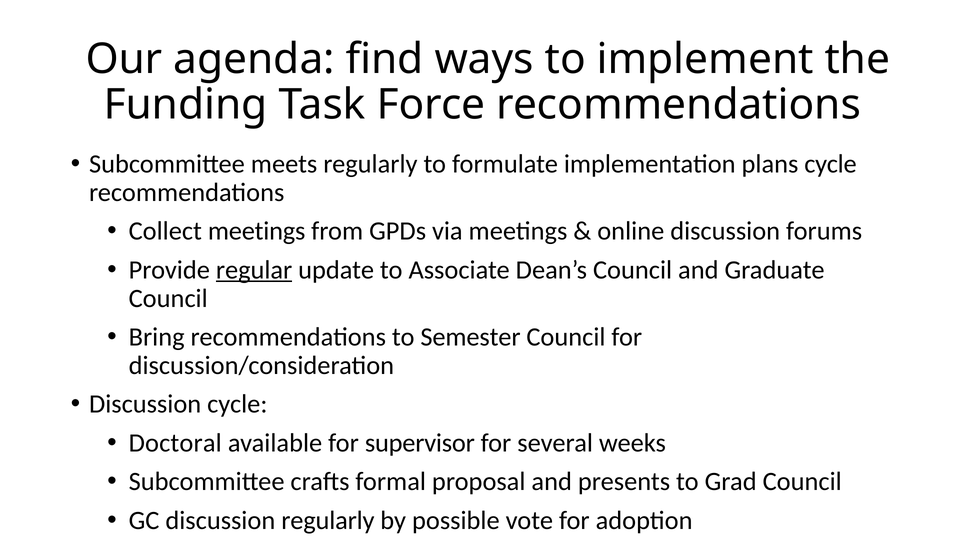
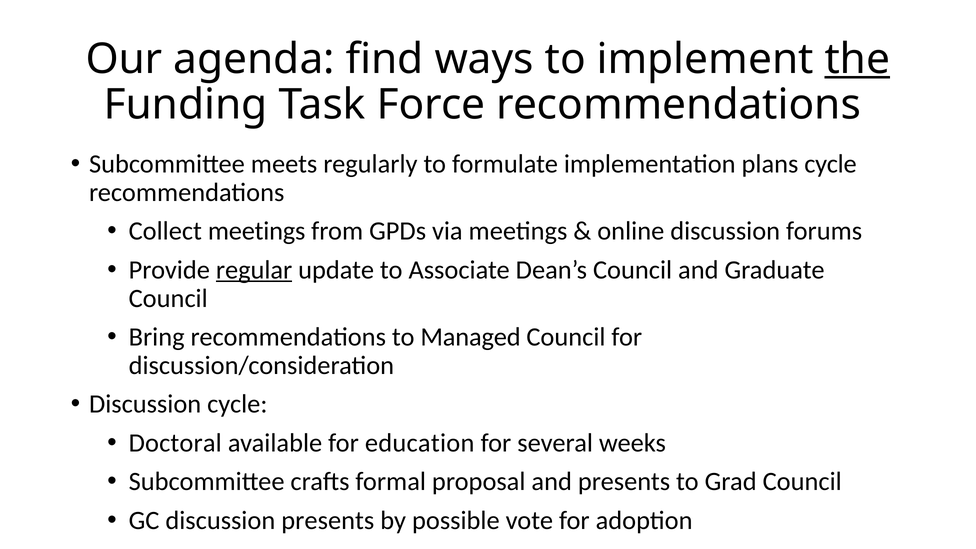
the underline: none -> present (857, 59)
Semester: Semester -> Managed (471, 337)
supervisor: supervisor -> education (420, 443)
discussion regularly: regularly -> presents (328, 520)
